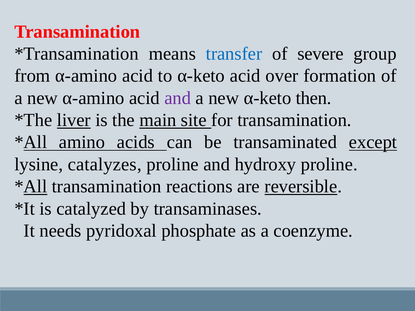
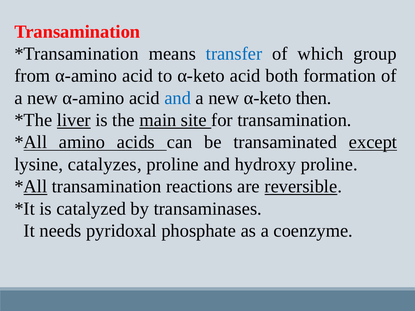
severe: severe -> which (320, 54)
over: over -> both (282, 76)
and colour: purple -> blue (178, 98)
